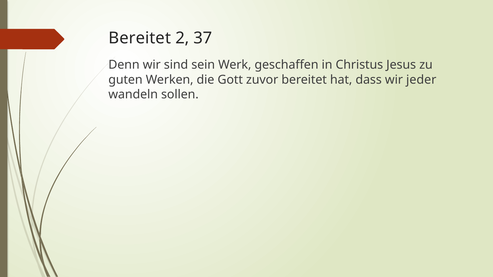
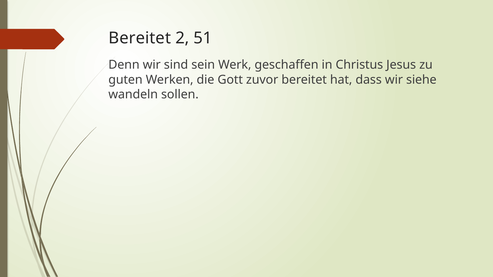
37: 37 -> 51 (203, 38)
jeder: jeder -> siehe (421, 80)
